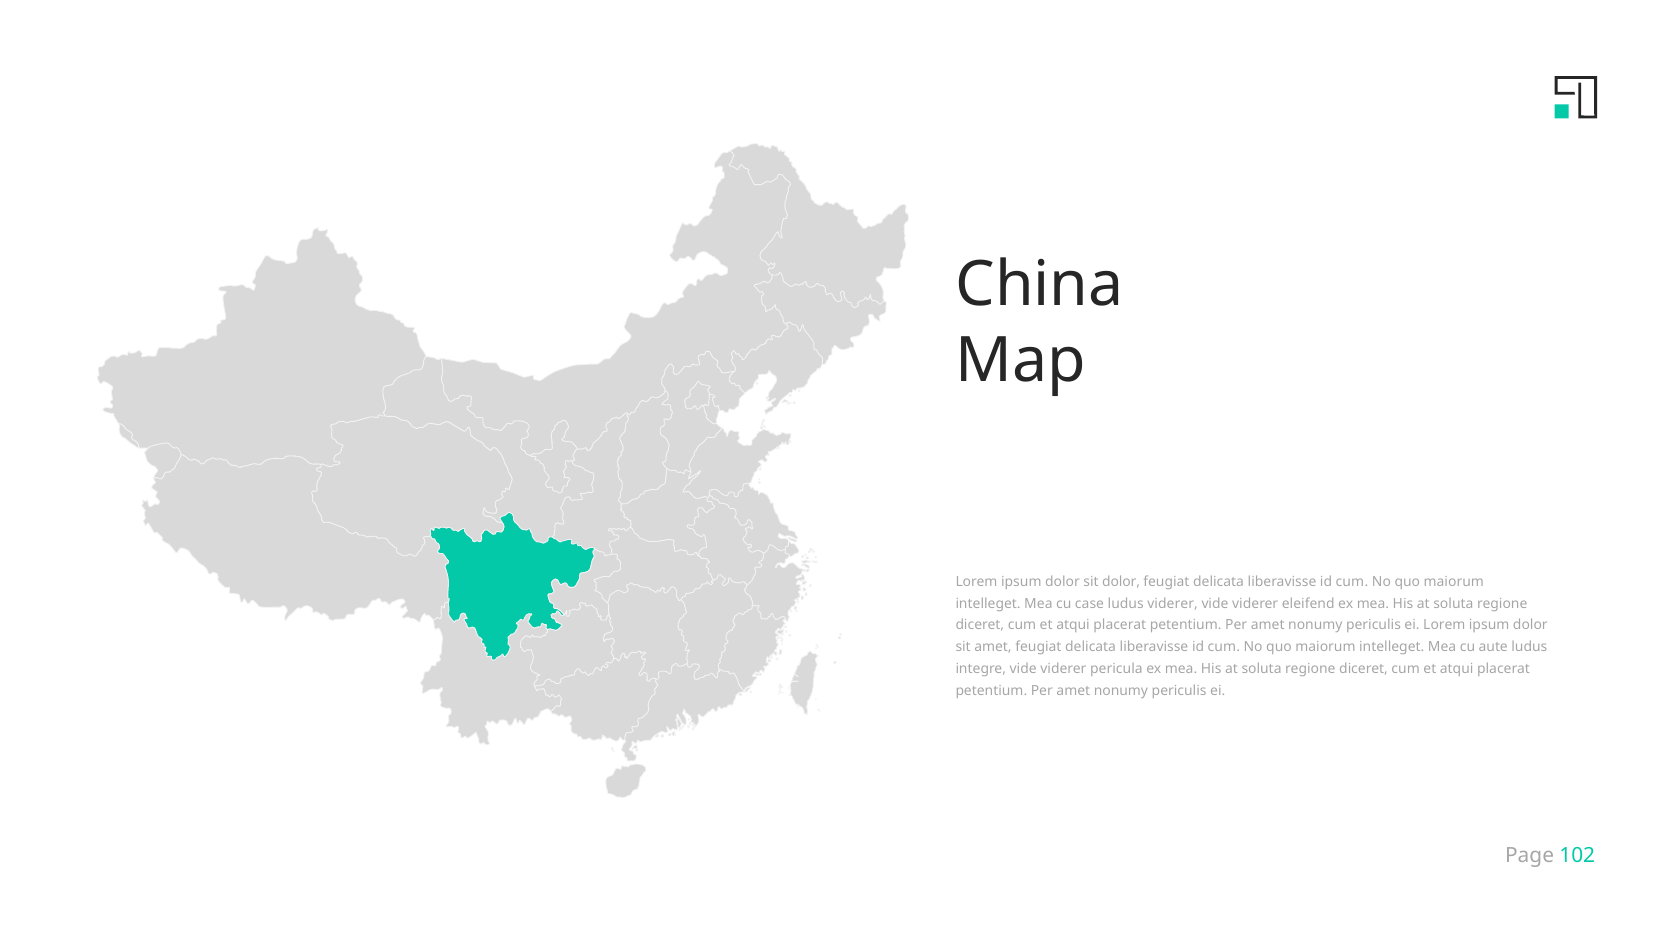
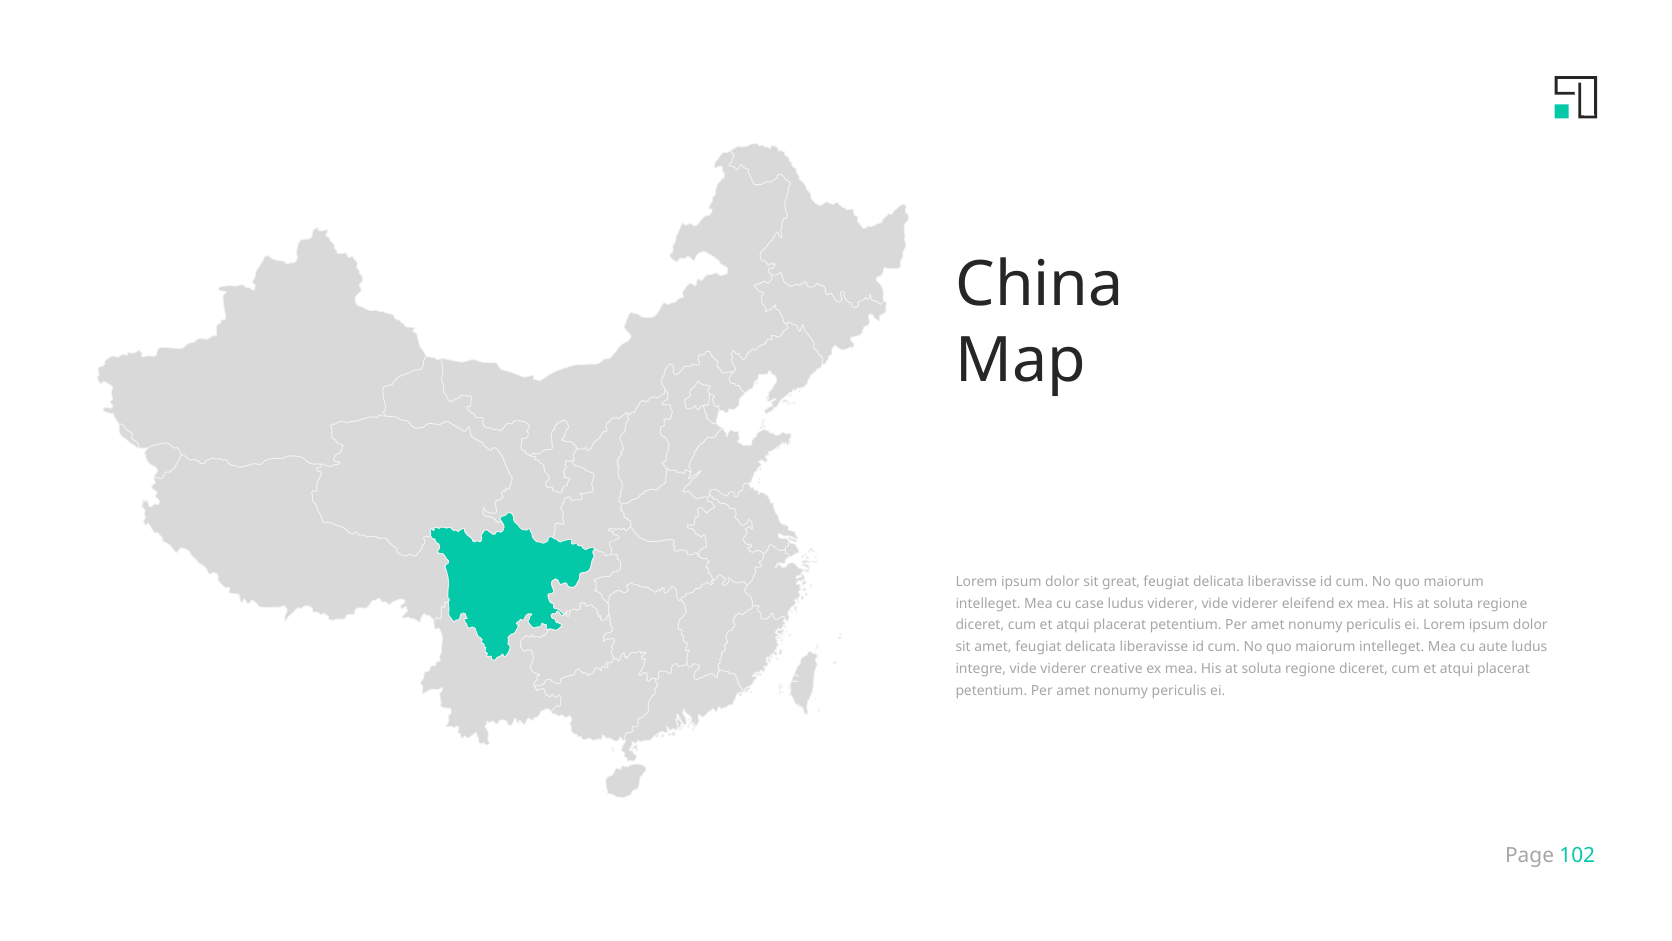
sit dolor: dolor -> great (1121, 582)
pericula: pericula -> creative (1116, 668)
